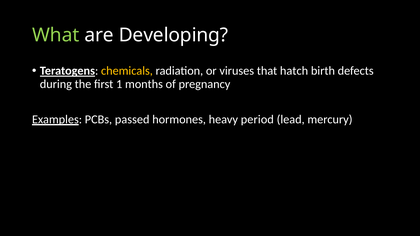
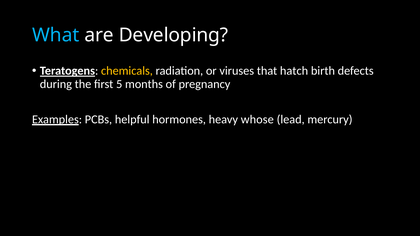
What colour: light green -> light blue (56, 35)
1: 1 -> 5 (119, 84)
passed: passed -> helpful (132, 119)
period: period -> whose (257, 119)
